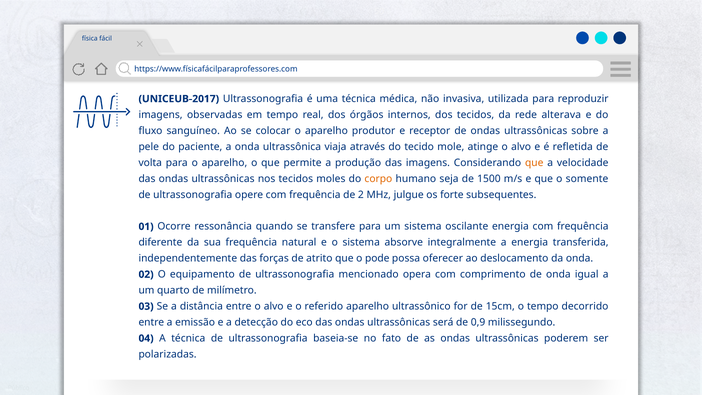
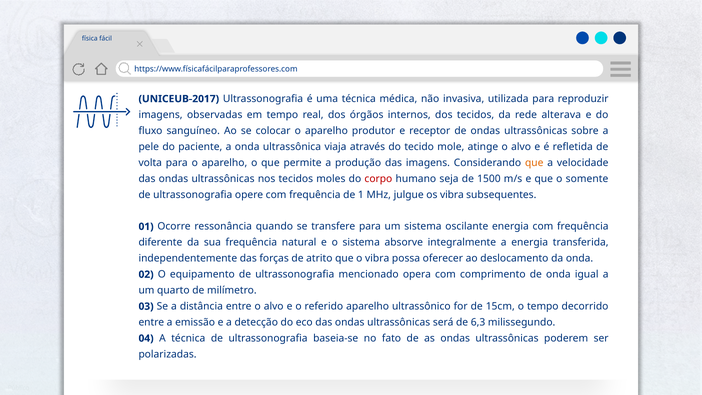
corpo colour: orange -> red (378, 179)
2: 2 -> 1 (361, 195)
os forte: forte -> vibra (452, 195)
o pode: pode -> vibra (377, 258)
0,9: 0,9 -> 6,3 (478, 322)
